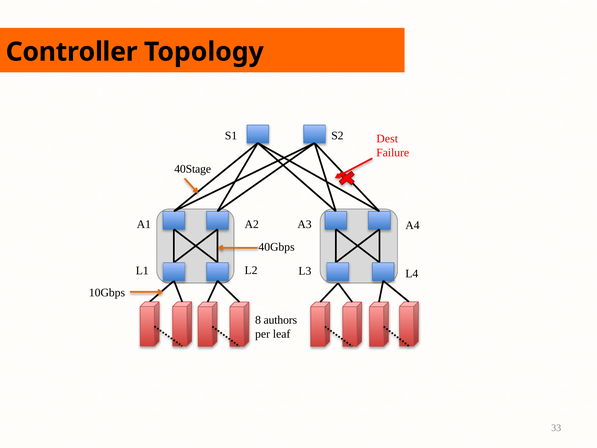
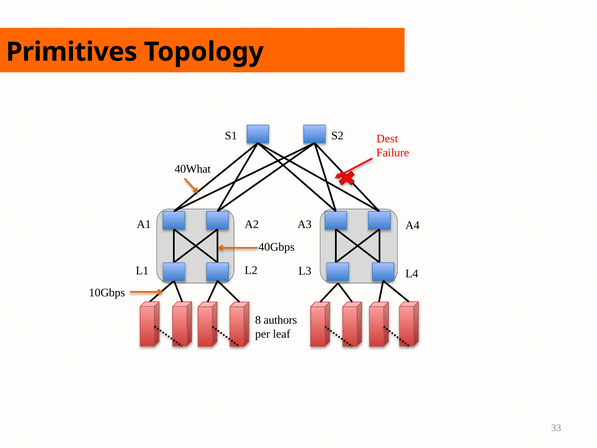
Controller: Controller -> Primitives (72, 52)
40Stage: 40Stage -> 40What (193, 169)
